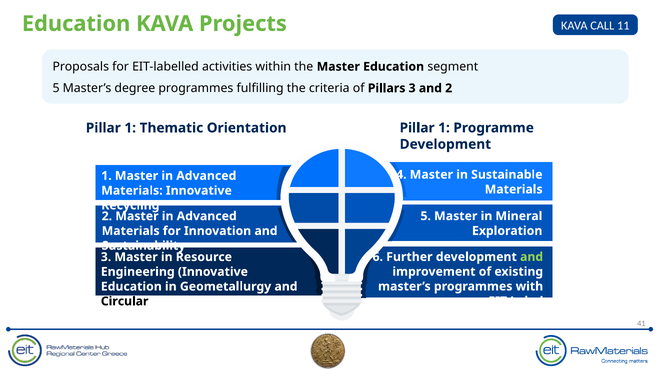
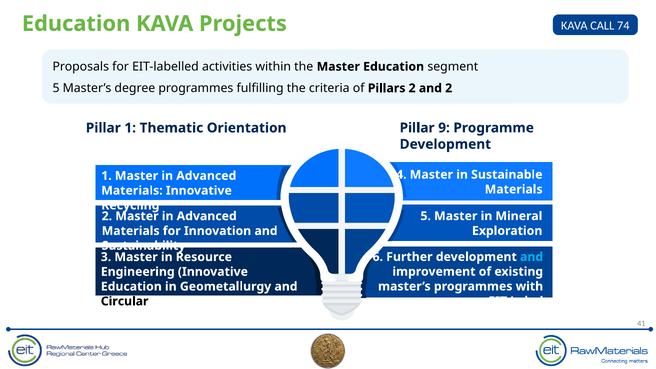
11: 11 -> 74 (623, 26)
Pillars 3: 3 -> 2 (412, 88)
Orientation Pillar 1: 1 -> 9 (444, 128)
and colour: light green -> light blue (532, 257)
